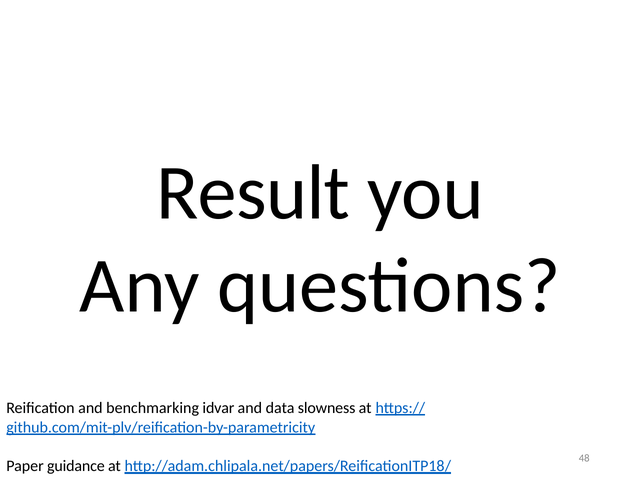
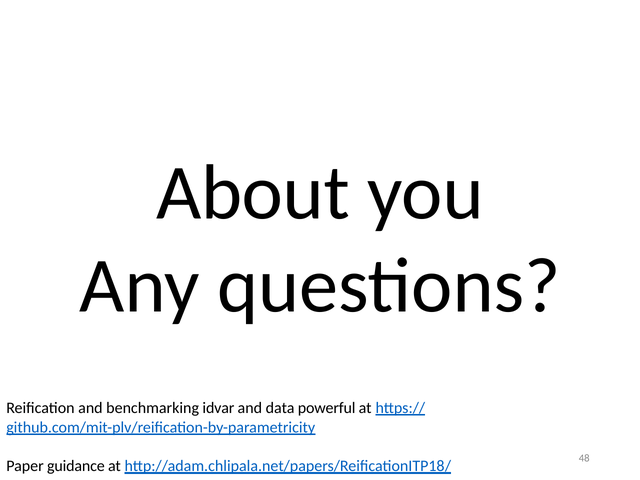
Result: Result -> About (253, 193)
slowness: slowness -> powerful (327, 408)
